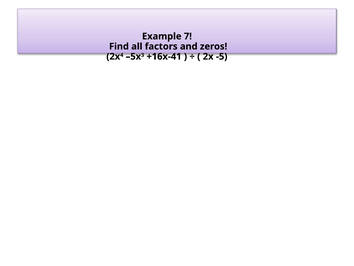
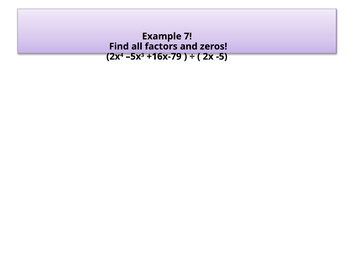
+16x-41: +16x-41 -> +16x-79 (164, 56)
